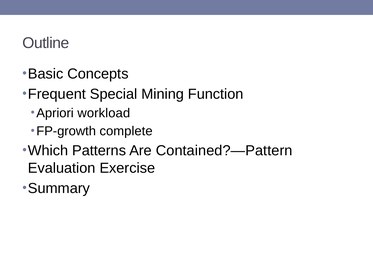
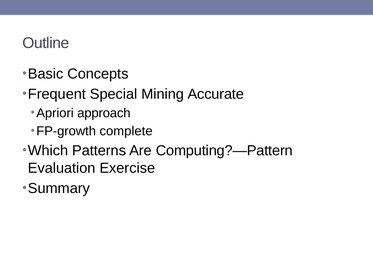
Function: Function -> Accurate (216, 94)
workload: workload -> approach (104, 113)
Contained?—Pattern: Contained?—Pattern -> Computing?—Pattern (224, 150)
